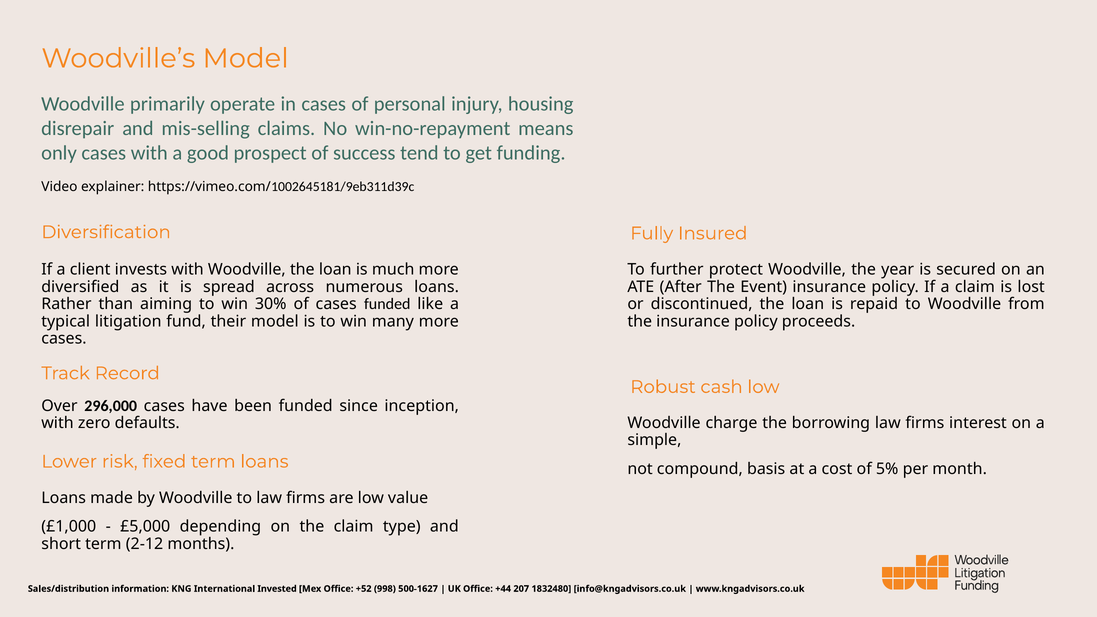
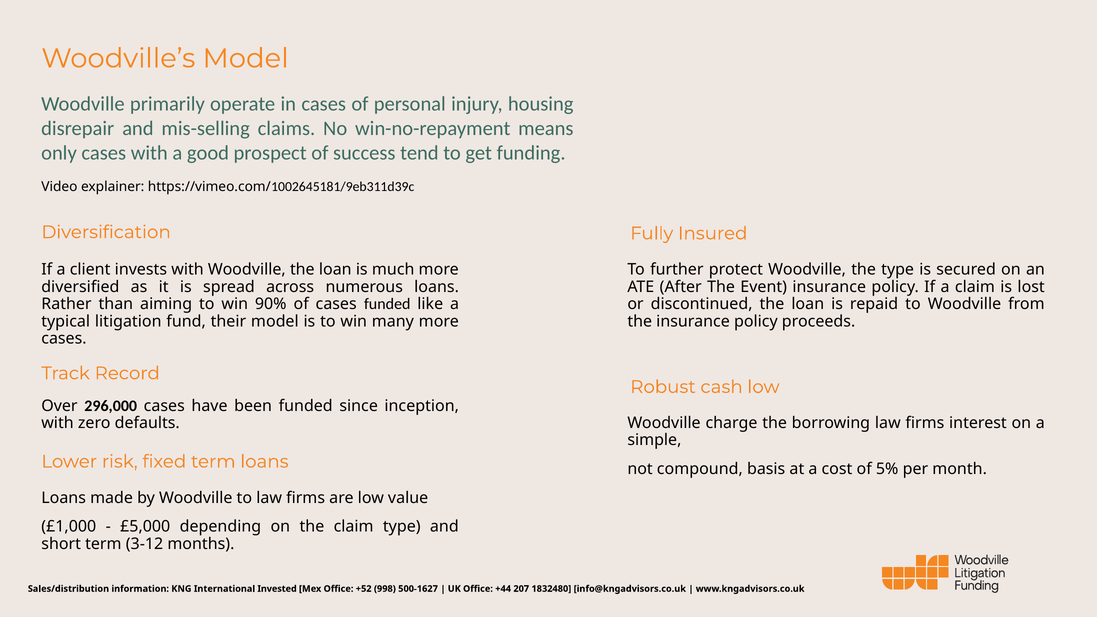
the year: year -> type (898, 270)
30%: 30% -> 90% (271, 304)
2-12: 2-12 -> 3-12 (145, 544)
